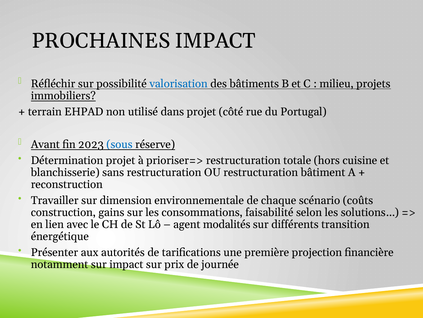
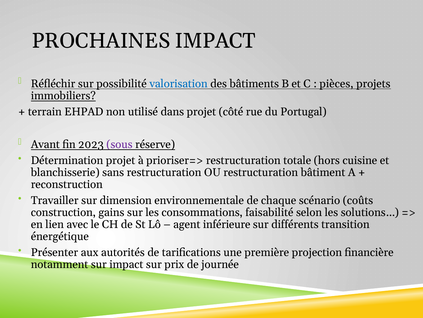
milieu: milieu -> pièces (336, 84)
sous colour: blue -> purple (119, 144)
modalités: modalités -> inférieure (227, 224)
